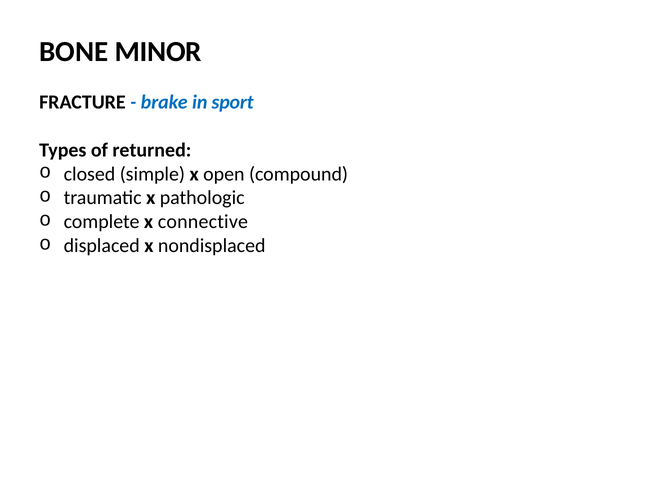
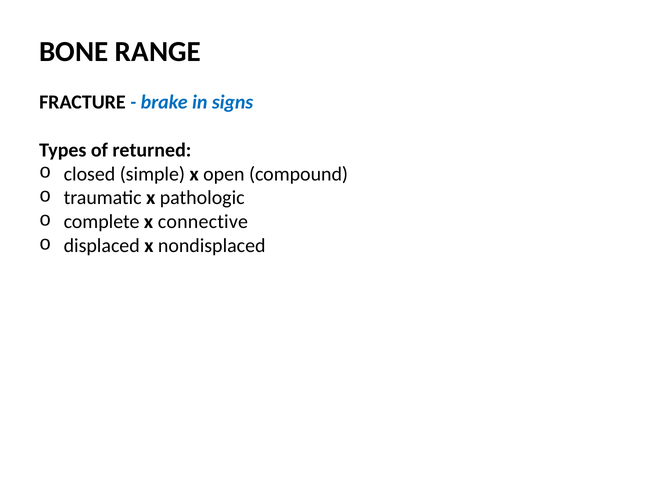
MINOR: MINOR -> RANGE (158, 52)
sport: sport -> signs (233, 102)
